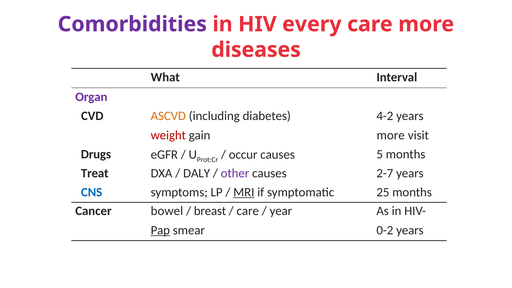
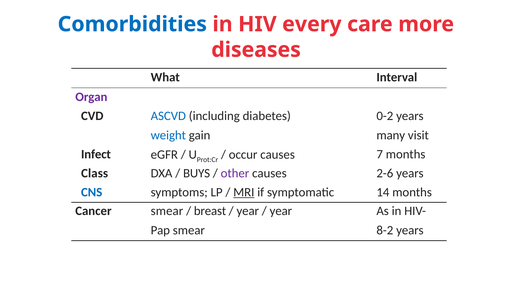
Comorbidities colour: purple -> blue (132, 24)
ASCVD colour: orange -> blue (168, 116)
4-2: 4-2 -> 0-2 (385, 116)
weight colour: red -> blue (168, 135)
gain more: more -> many (391, 135)
Drugs: Drugs -> Infect (96, 154)
5: 5 -> 7 (380, 154)
Treat: Treat -> Class (95, 173)
DALY: DALY -> BUYS (197, 173)
2-7: 2-7 -> 2-6 (385, 173)
25: 25 -> 14 (383, 192)
Cancer bowel: bowel -> smear (167, 211)
care: care -> year (248, 211)
Pap underline: present -> none (160, 230)
0-2: 0-2 -> 8-2 (385, 230)
